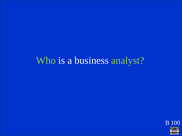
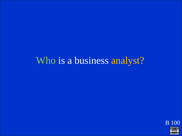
analyst colour: light green -> yellow (128, 61)
